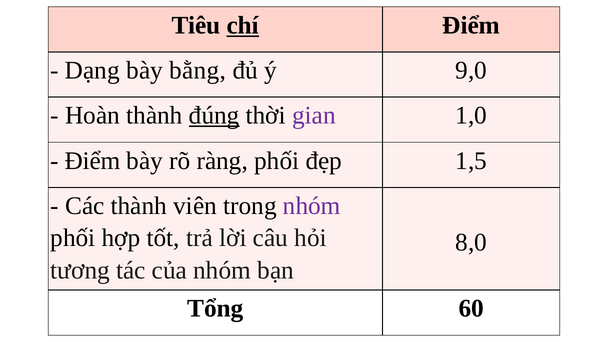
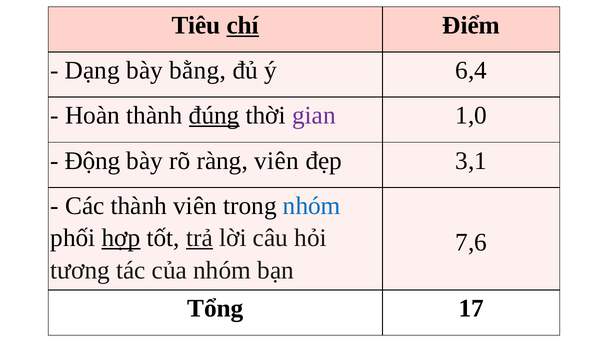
9,0: 9,0 -> 6,4 (471, 70)
Điểm: Điểm -> Động (92, 161)
ràng phối: phối -> viên (277, 161)
1,5: 1,5 -> 3,1 (471, 161)
nhóm colour: purple -> blue (312, 206)
hợp underline: none -> present (121, 238)
trả underline: none -> present (200, 238)
8,0: 8,0 -> 7,6 (471, 242)
60: 60 -> 17 (471, 308)
